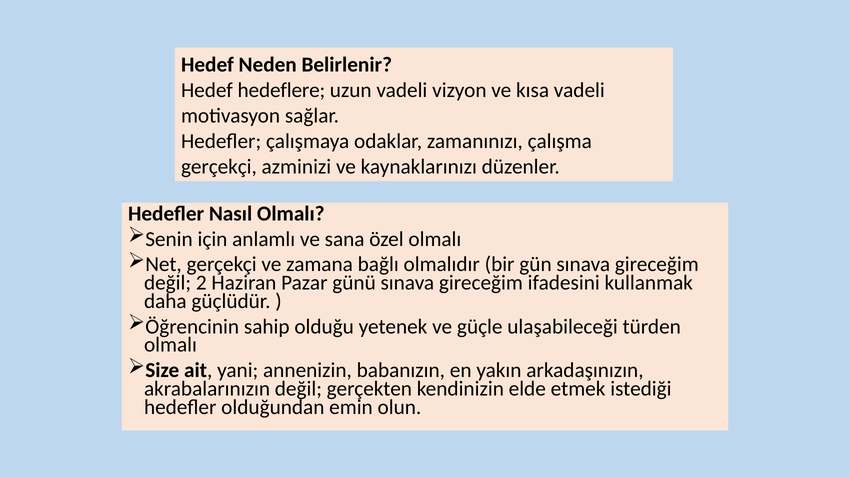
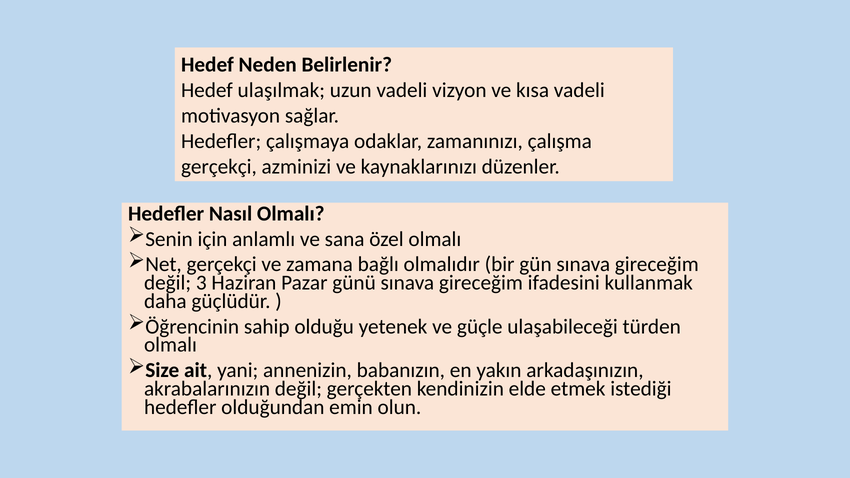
hedeflere: hedeflere -> ulaşılmak (281, 90)
2: 2 -> 3 (201, 283)
